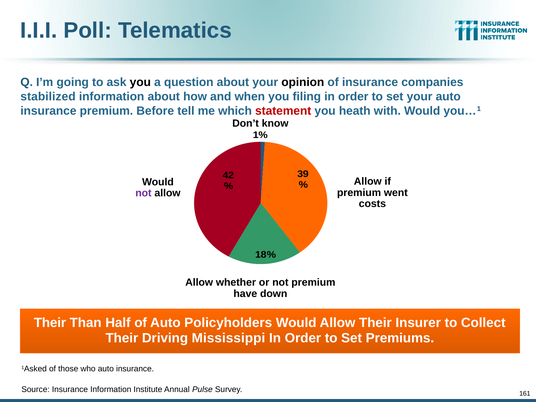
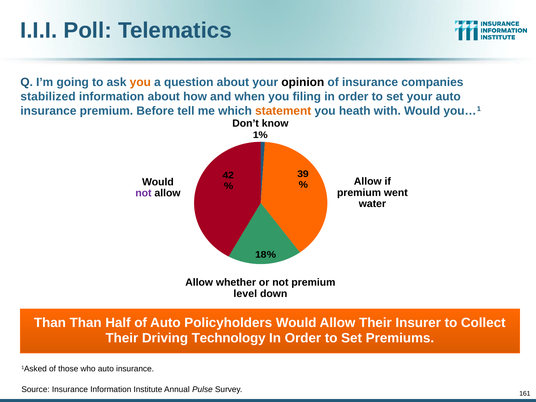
you colour: black -> orange (140, 82)
statement colour: red -> orange (283, 111)
costs: costs -> water (372, 204)
have: have -> level (245, 294)
Their: Their -> Than (50, 323)
Mississippi: Mississippi -> Technology (229, 338)
